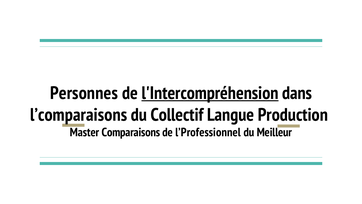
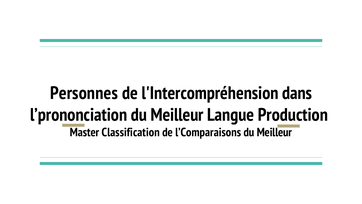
l'Intercompréhension underline: present -> none (210, 93)
l’comparaisons: l’comparaisons -> l’prononciation (79, 115)
Collectif: Collectif -> Meilleur (177, 115)
Comparaisons: Comparaisons -> Classification (131, 132)
l’Professionnel: l’Professionnel -> l’Comparaisons (208, 132)
